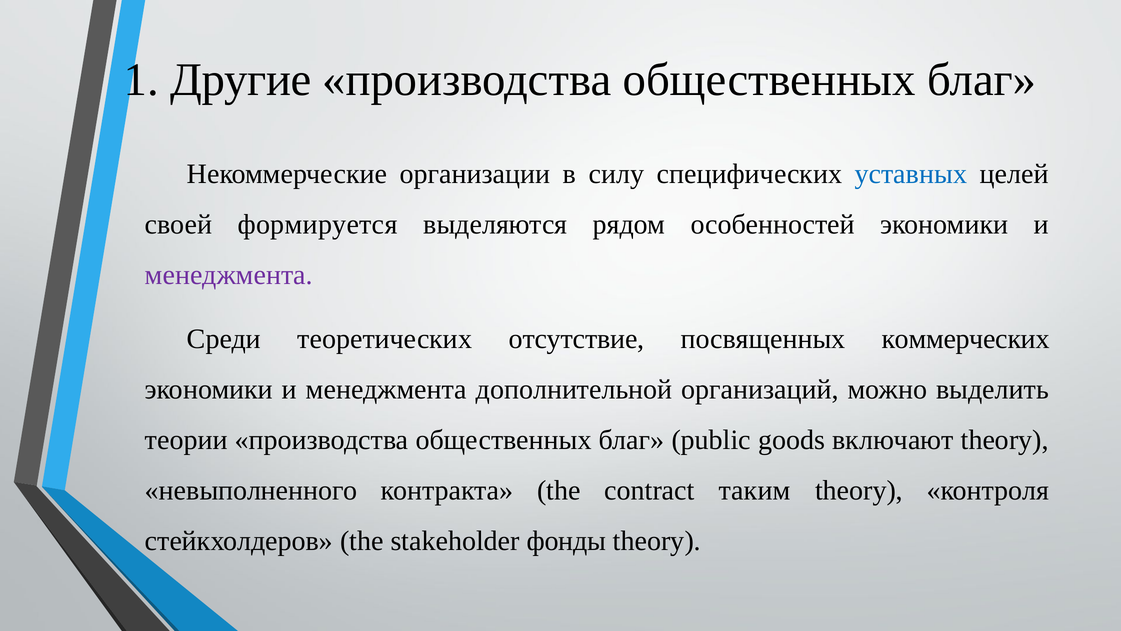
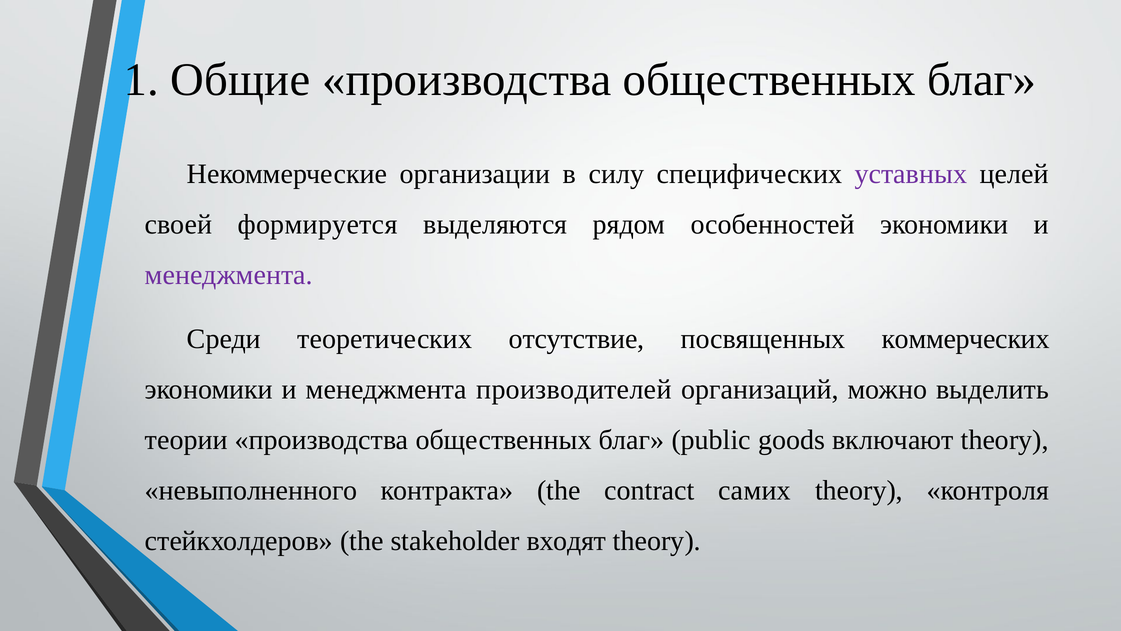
Другие: Другие -> Общие (240, 80)
уставных colour: blue -> purple (911, 174)
дополнительной: дополнительной -> производителей (574, 389)
таким: таким -> самих (755, 490)
фонды: фонды -> входят (566, 541)
